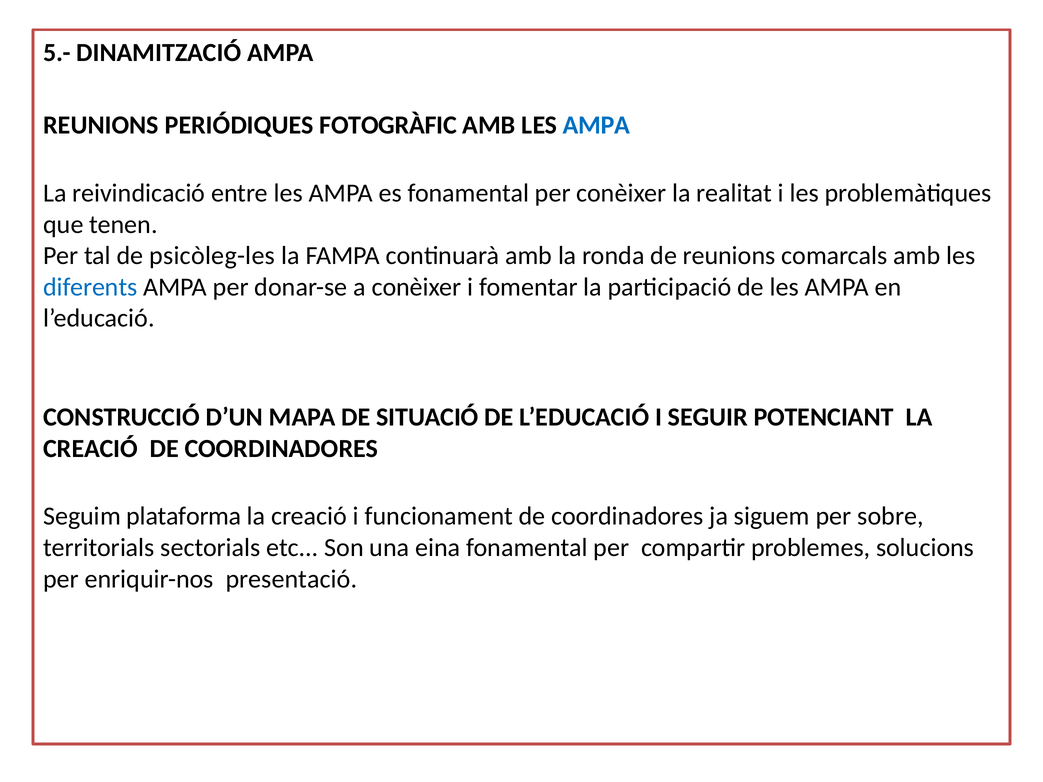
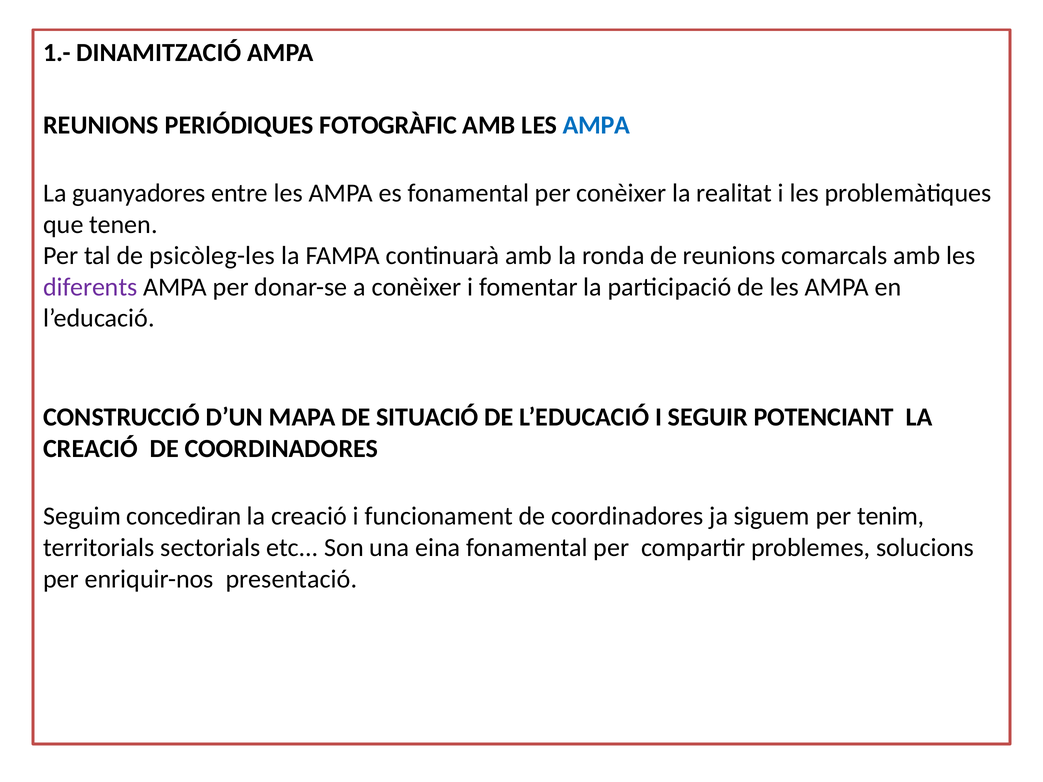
5.-: 5.- -> 1.- (57, 52)
reivindicació: reivindicació -> guanyadores (139, 193)
diferents colour: blue -> purple (90, 287)
plataforma: plataforma -> concediran (184, 517)
sobre: sobre -> tenim (891, 517)
